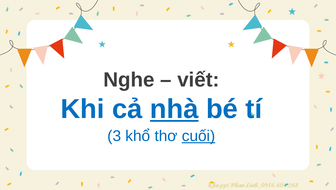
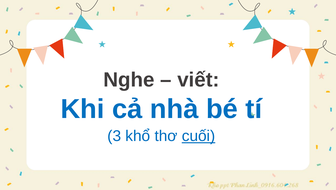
nhà underline: present -> none (174, 109)
